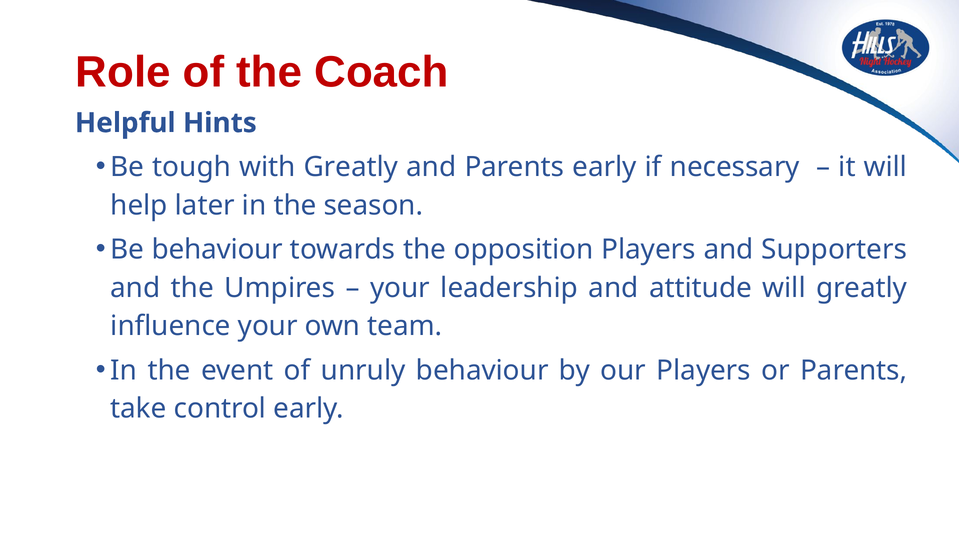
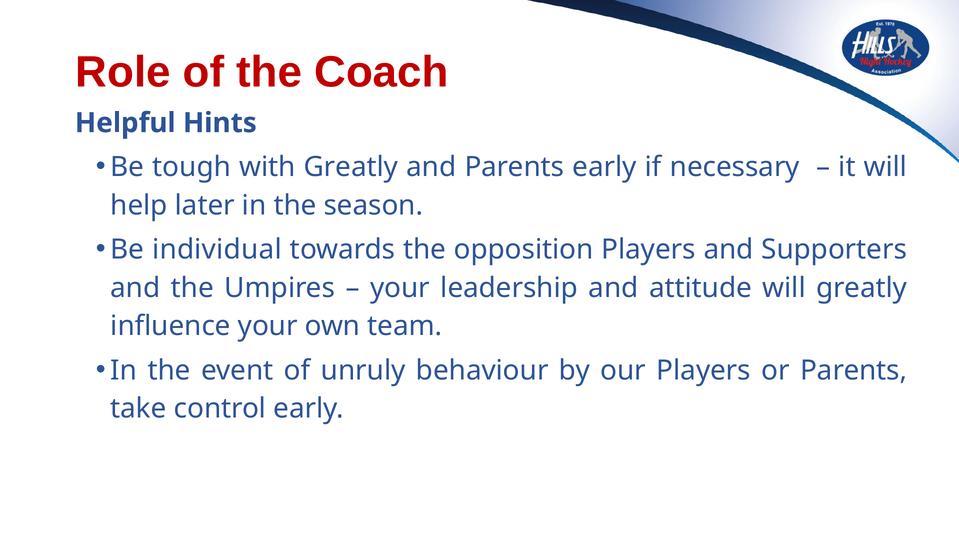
Be behaviour: behaviour -> individual (217, 250)
